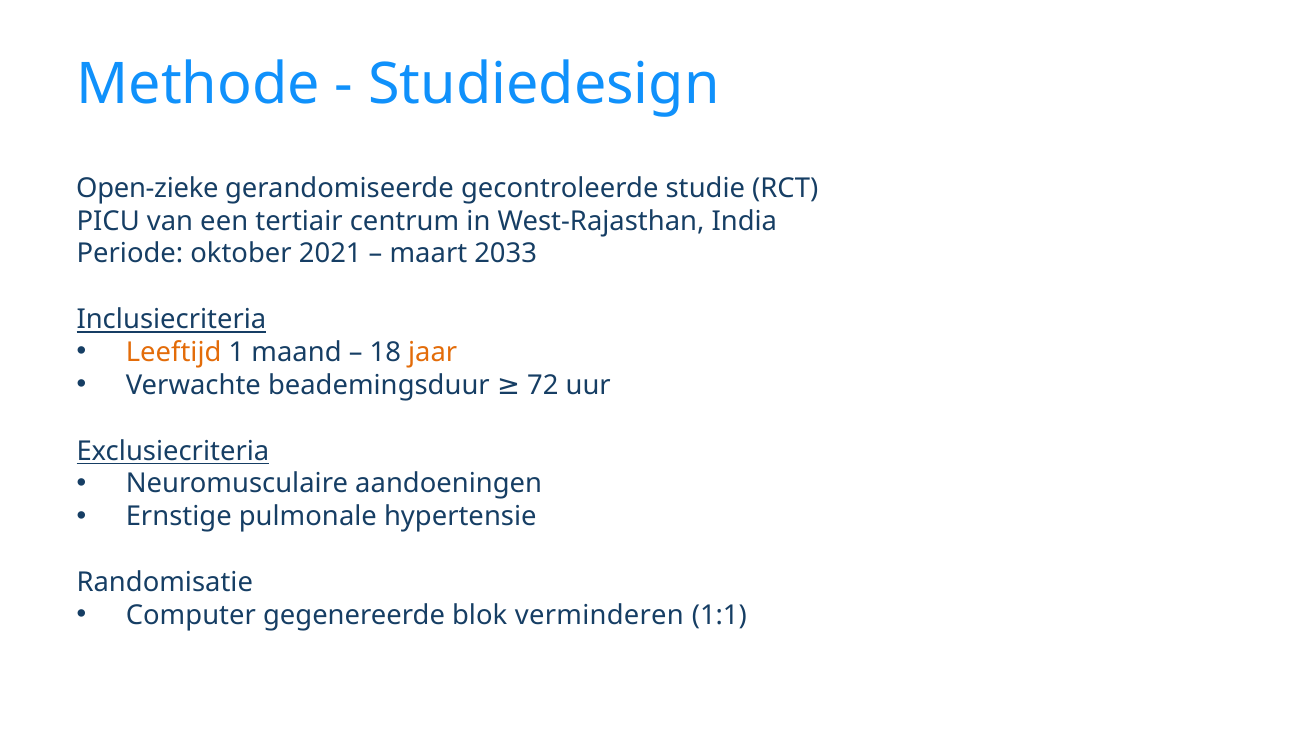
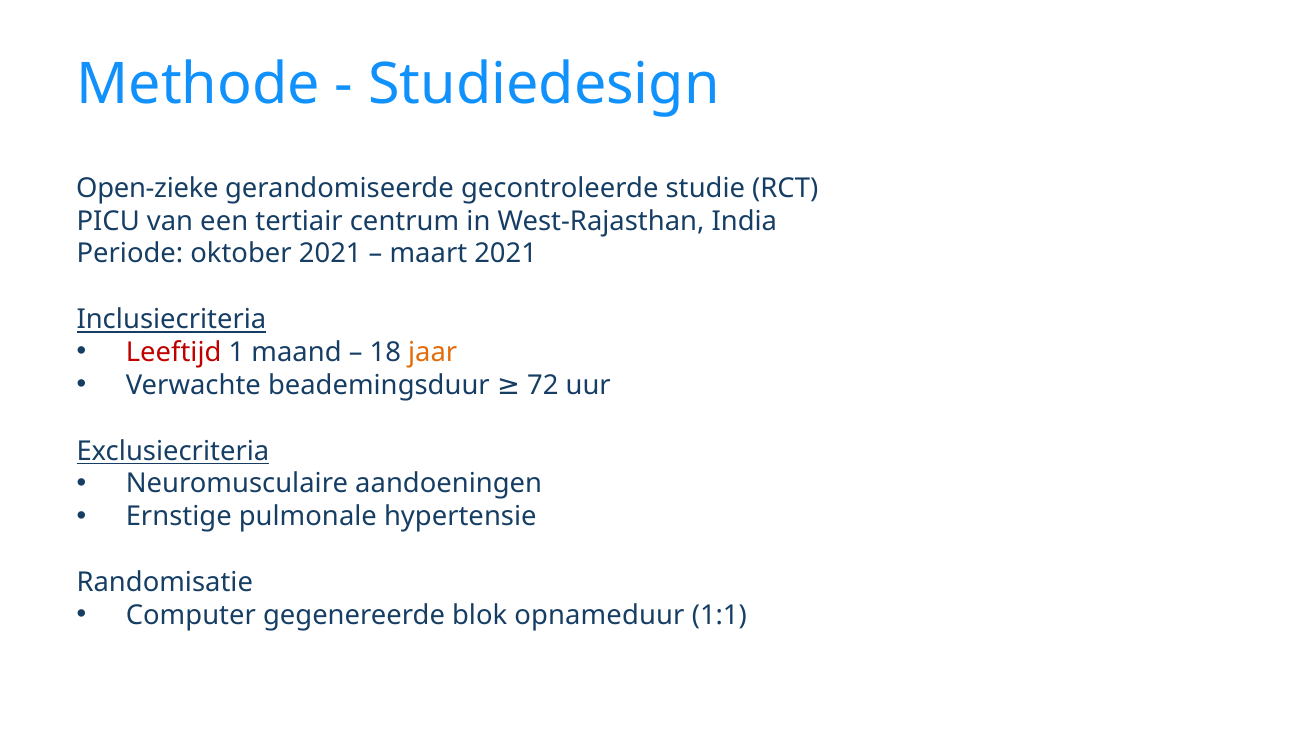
maart 2033: 2033 -> 2021 (506, 254)
Leeftijd colour: orange -> red (174, 352)
verminderen: verminderen -> opnameduur (599, 615)
